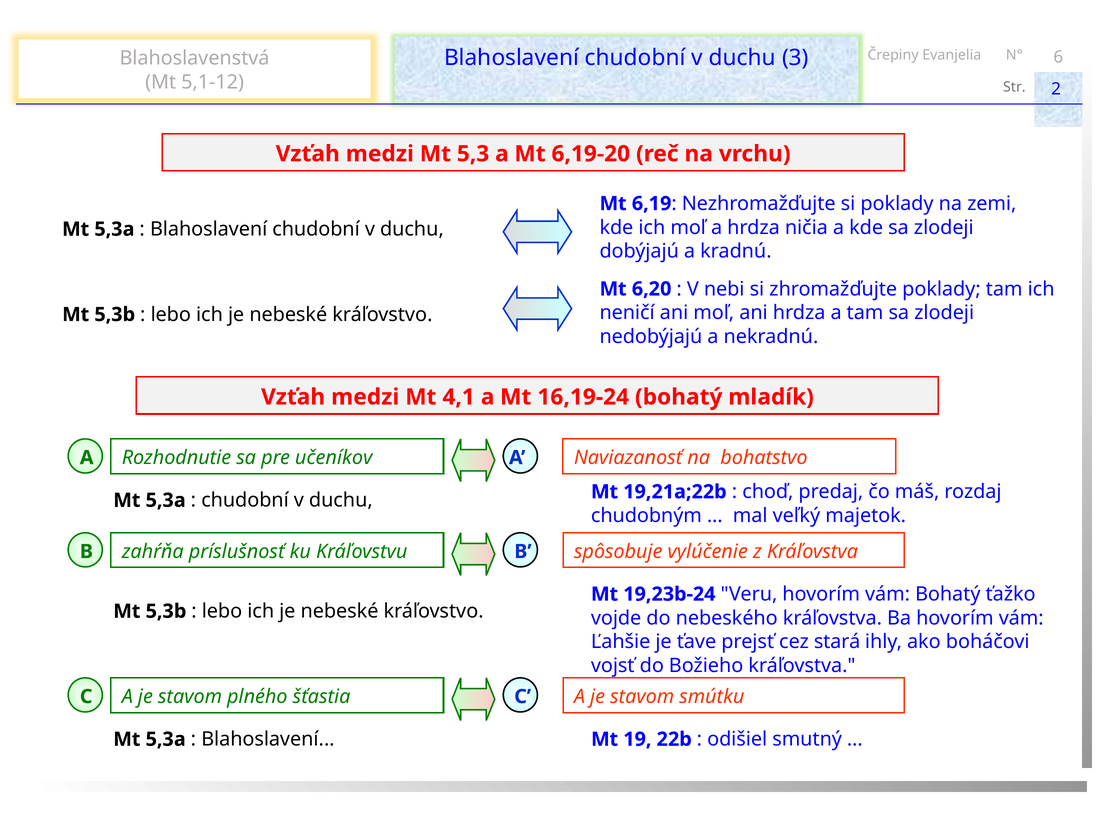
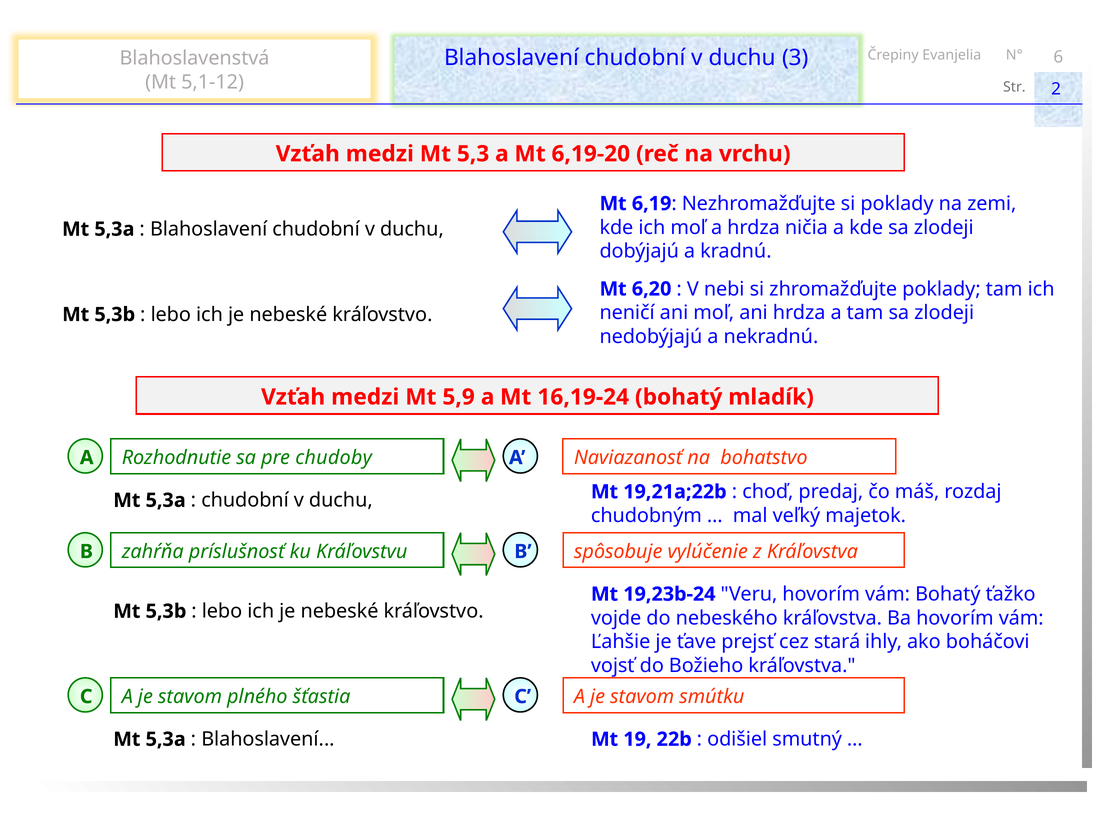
4,1: 4,1 -> 5,9 (459, 397)
učeníkov: učeníkov -> chudoby (334, 458)
